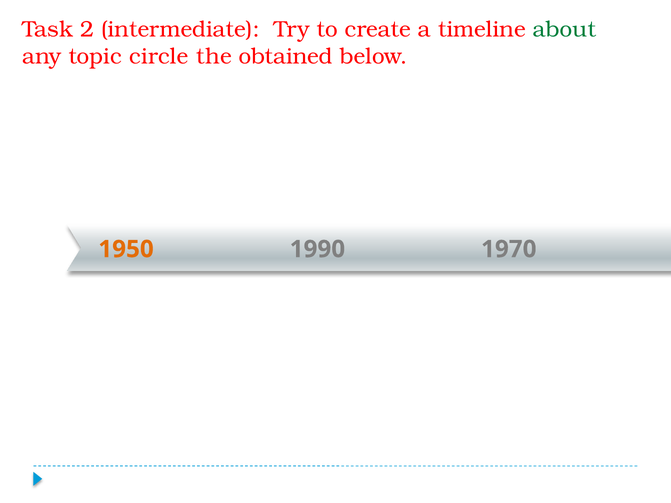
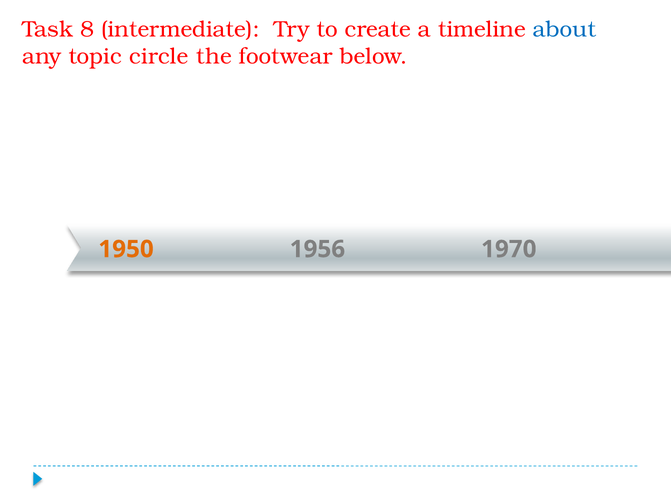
2: 2 -> 8 (87, 29)
about colour: green -> blue (564, 29)
obtained: obtained -> footwear (286, 56)
1990: 1990 -> 1956 (317, 249)
